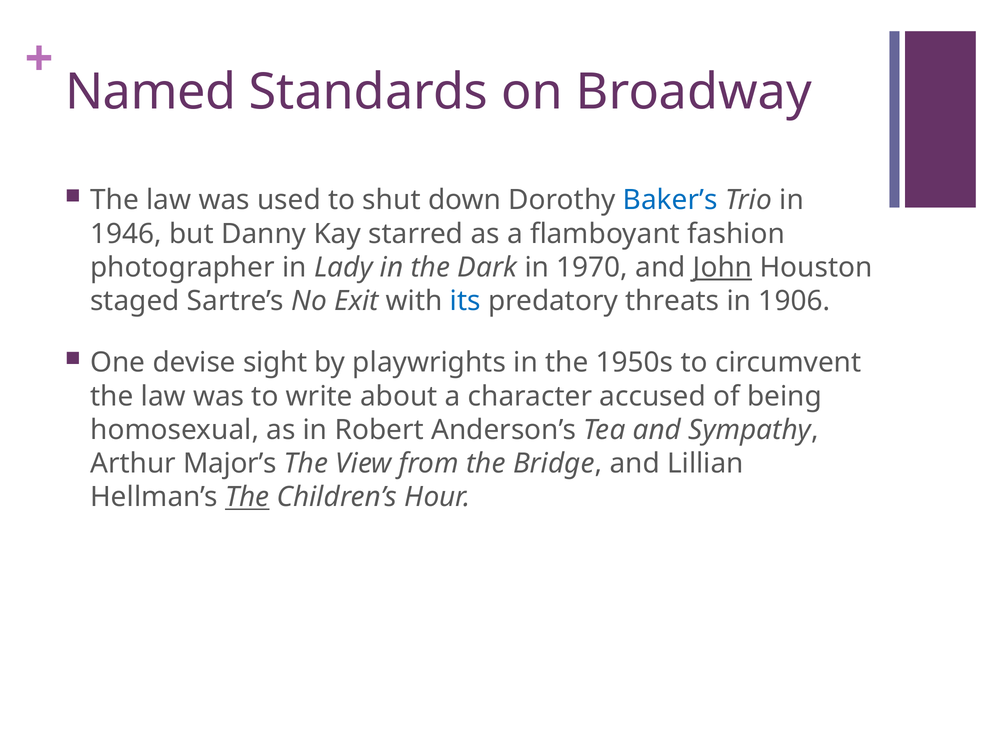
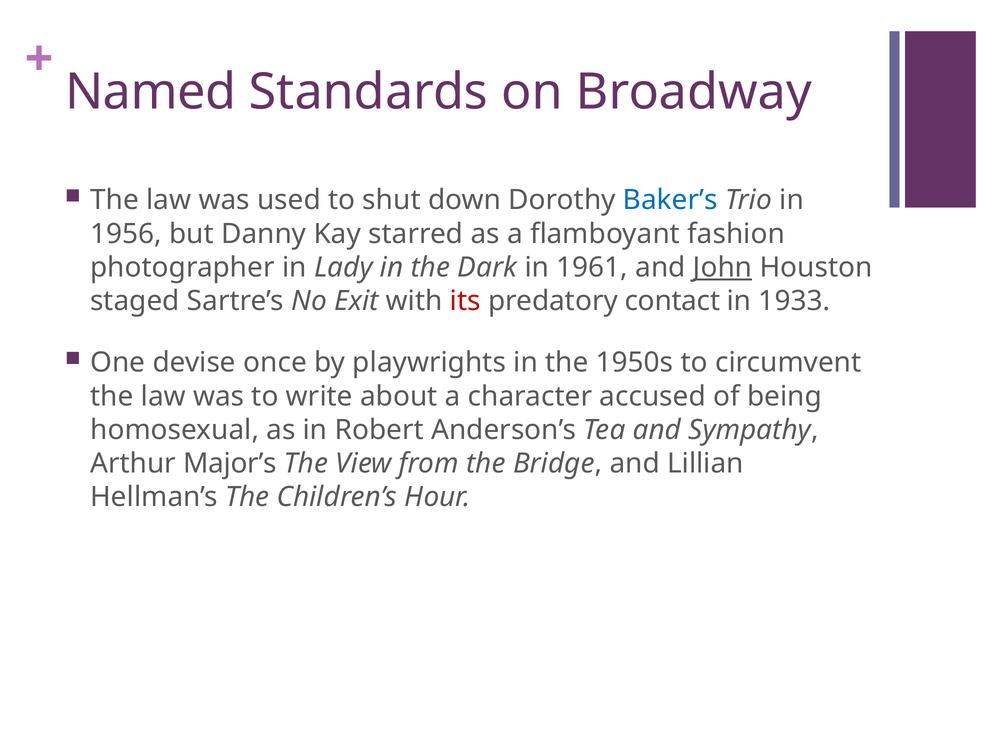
1946: 1946 -> 1956 (126, 234)
1970: 1970 -> 1961 (592, 267)
its colour: blue -> red (465, 301)
threats: threats -> contact (672, 301)
1906: 1906 -> 1933 (794, 301)
sight: sight -> once (275, 363)
The underline: present -> none (247, 497)
